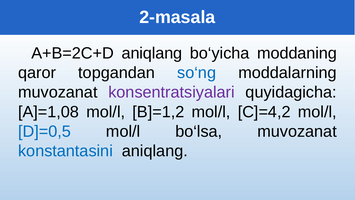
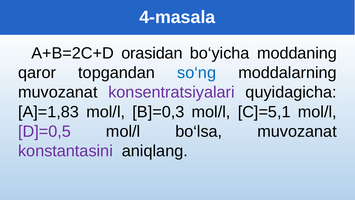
2-masala: 2-masala -> 4-masala (177, 17)
A+B=2C+D aniqlang: aniqlang -> orasidan (152, 53)
A]=1,08: A]=1,08 -> A]=1,83 (49, 112)
B]=1,2: B]=1,2 -> B]=0,3 (158, 112)
C]=4,2: C]=4,2 -> C]=5,1 (264, 112)
D]=0,5 colour: blue -> purple (44, 131)
konstantasini colour: blue -> purple (65, 151)
